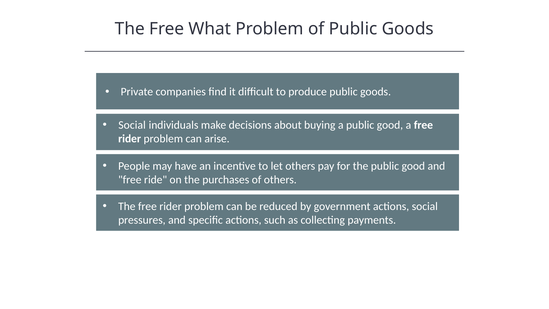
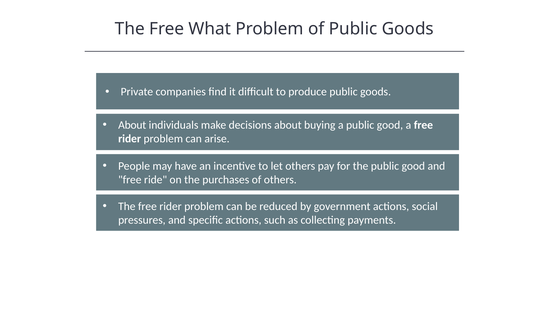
Social: Social -> About (132, 125)
